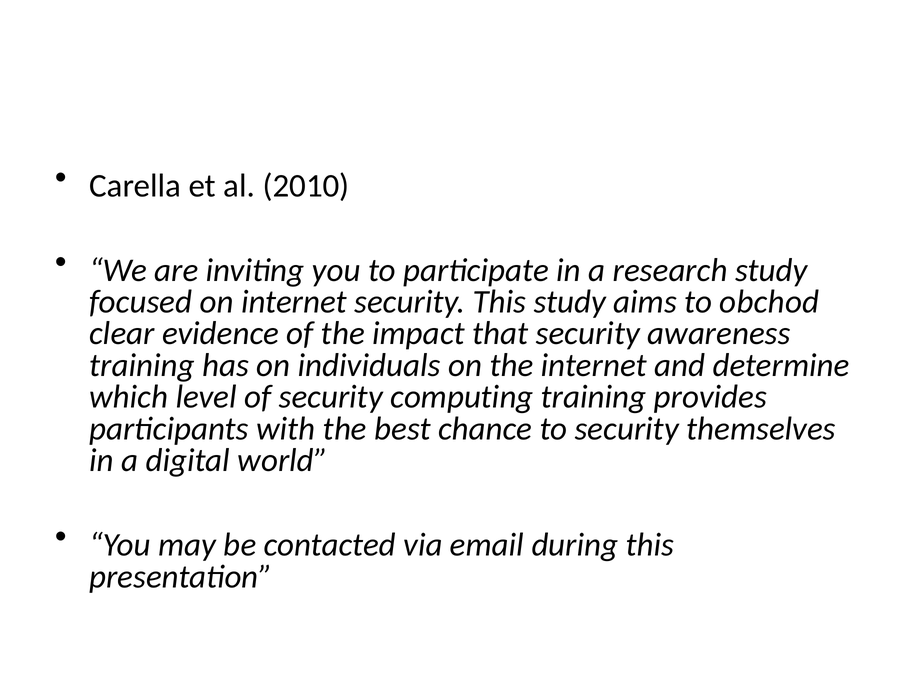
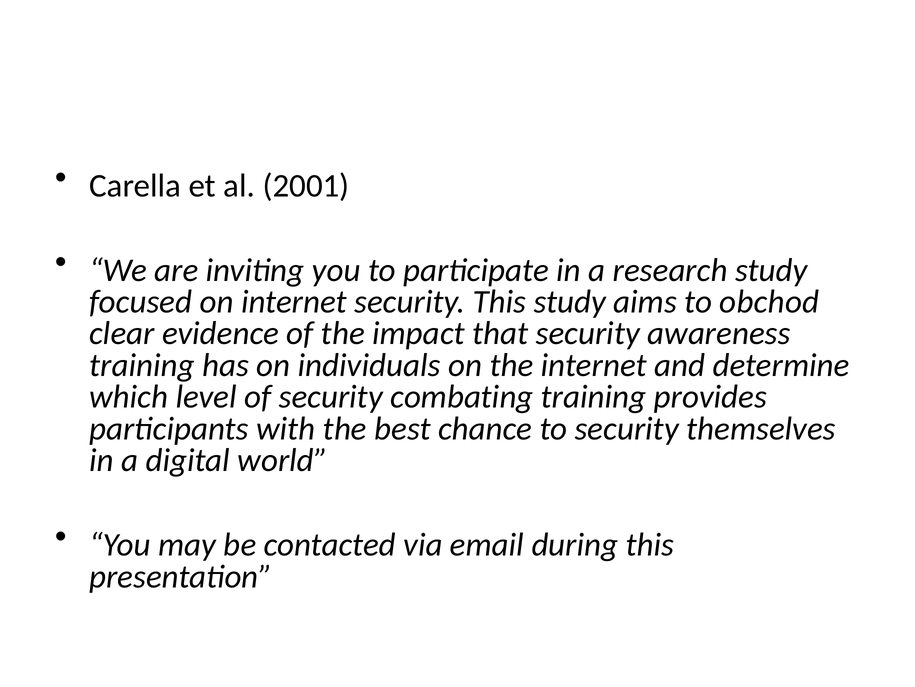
2010: 2010 -> 2001 (306, 185)
computing: computing -> combating (462, 397)
